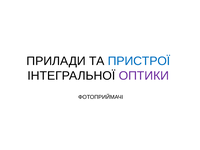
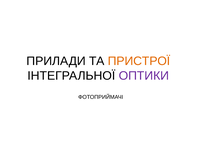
ПРИСТРОЇ colour: blue -> orange (139, 61)
